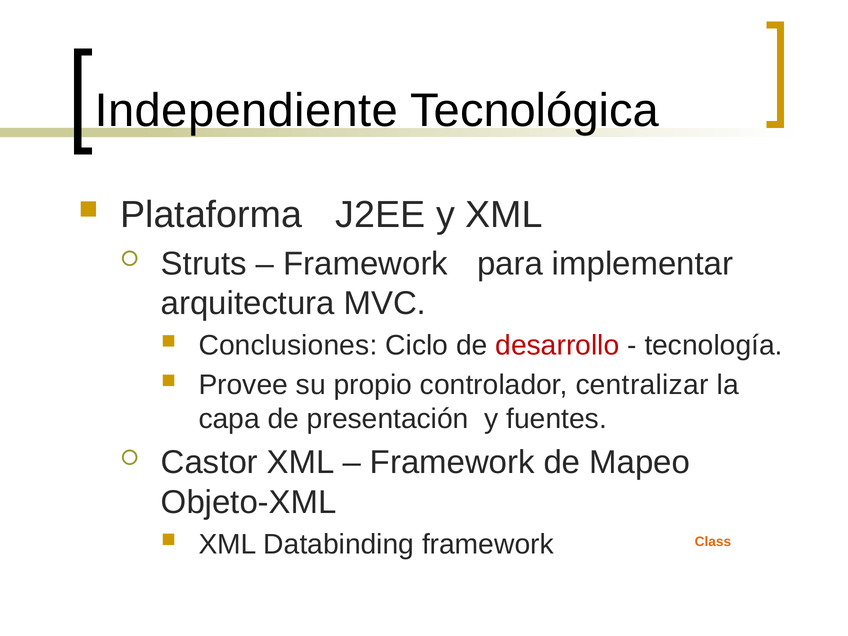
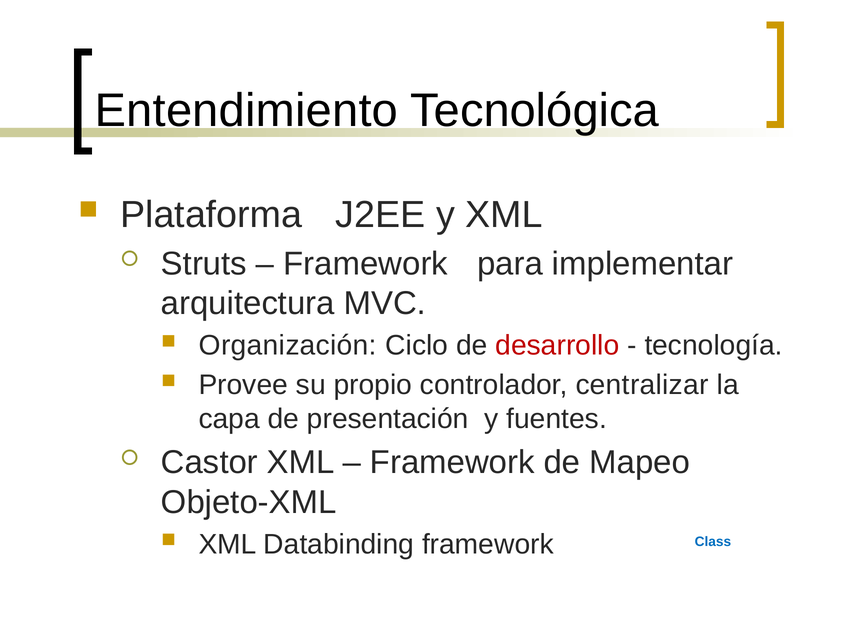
Independiente: Independiente -> Entendimiento (246, 111)
Conclusiones: Conclusiones -> Organización (288, 345)
Class colour: orange -> blue (713, 542)
